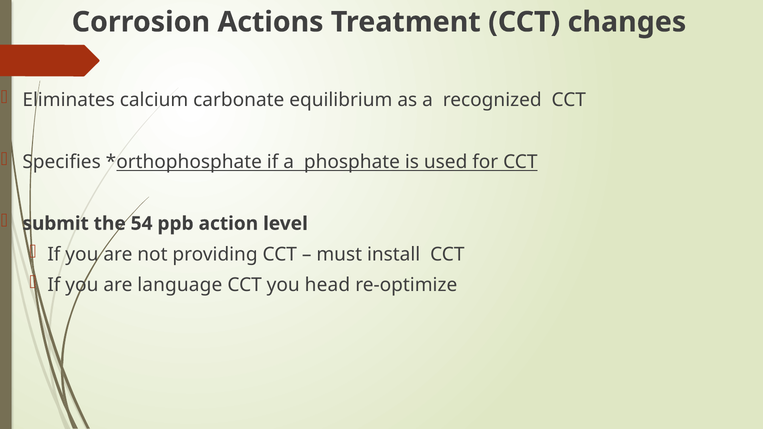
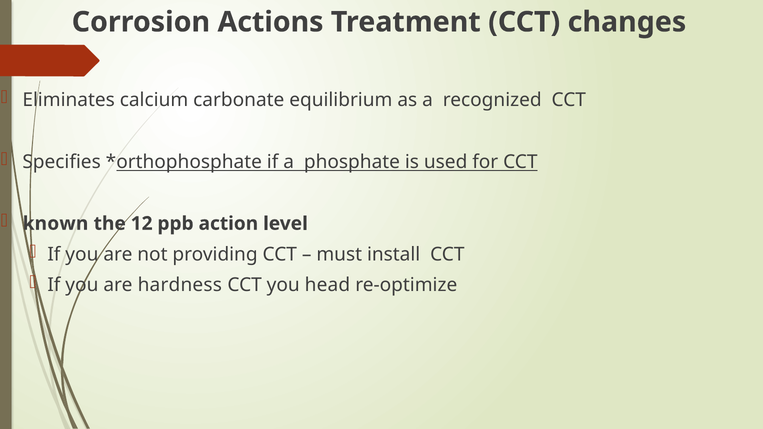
submit: submit -> known (55, 224)
54: 54 -> 12 (142, 224)
language: language -> hardness (180, 285)
